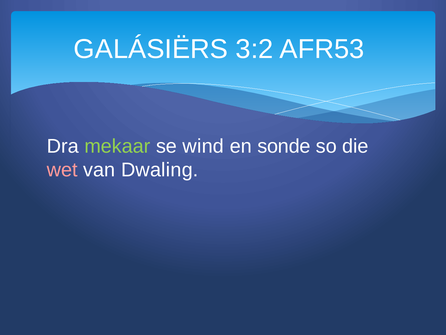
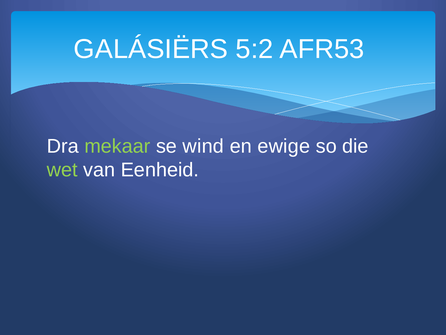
3:2: 3:2 -> 5:2 (255, 49)
sonde: sonde -> ewige (284, 146)
wet colour: pink -> light green (62, 170)
Dwaling: Dwaling -> Eenheid (160, 170)
